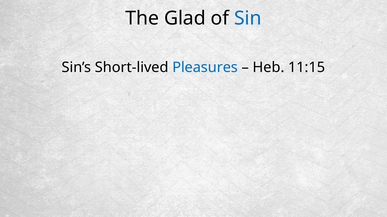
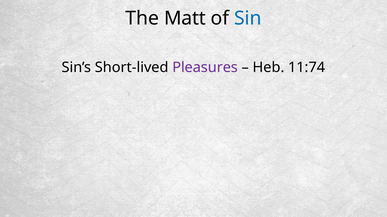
Glad: Glad -> Matt (185, 18)
Pleasures colour: blue -> purple (205, 68)
11:15: 11:15 -> 11:74 (307, 68)
